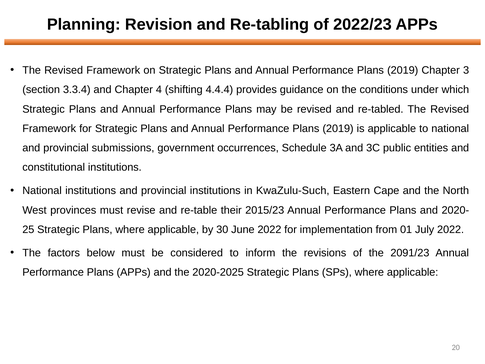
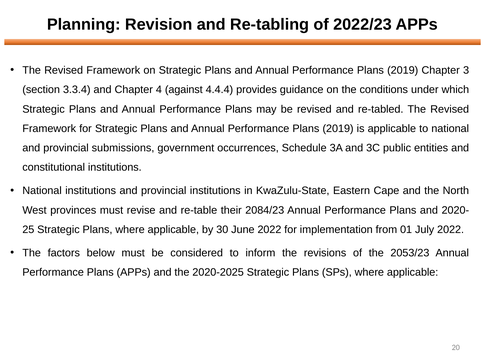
shifting: shifting -> against (184, 90)
KwaZulu-Such: KwaZulu-Such -> KwaZulu-State (293, 191)
2015/23: 2015/23 -> 2084/23 (265, 210)
2091/23: 2091/23 -> 2053/23 (410, 253)
